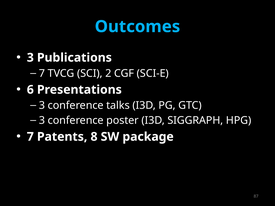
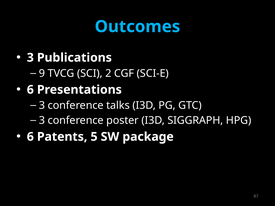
7: 7 -> 9 (42, 73)
7: 7 -> 6 (30, 137)
8: 8 -> 5 (94, 137)
